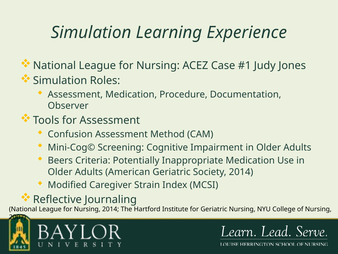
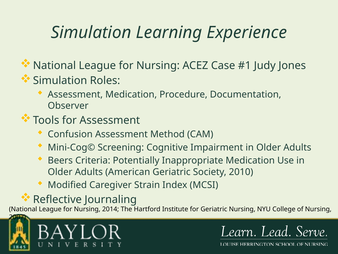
Society 2014: 2014 -> 2010 (241, 172)
